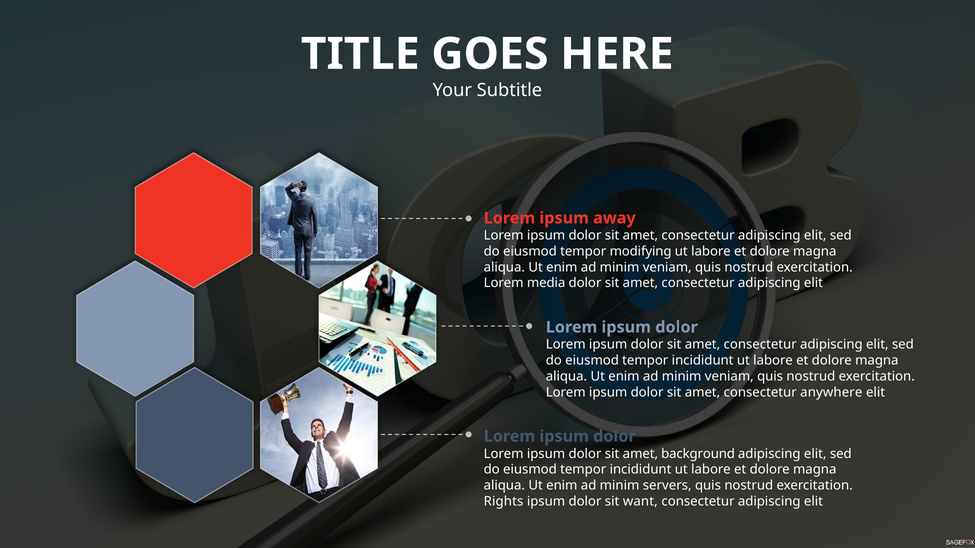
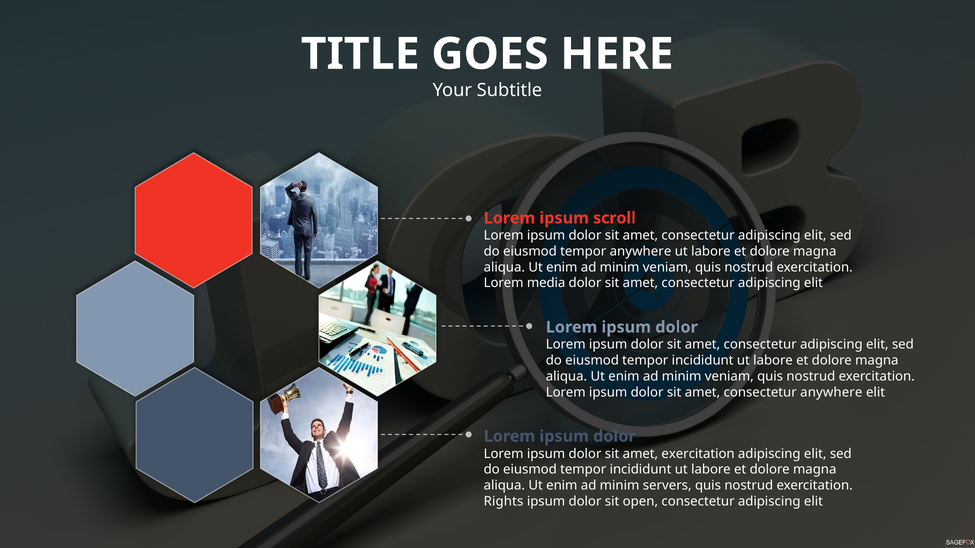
away: away -> scroll (615, 218)
tempor modifying: modifying -> anywhere (640, 252)
amet background: background -> exercitation (698, 454)
want: want -> open (640, 502)
